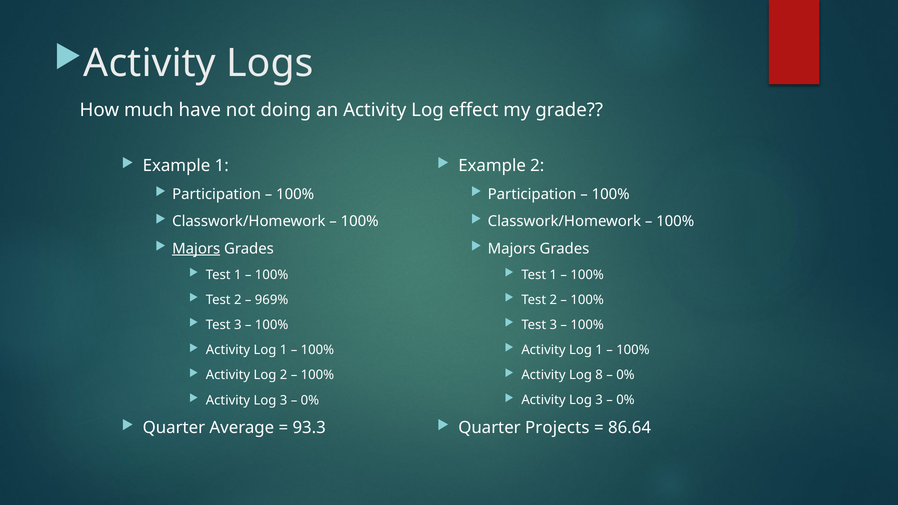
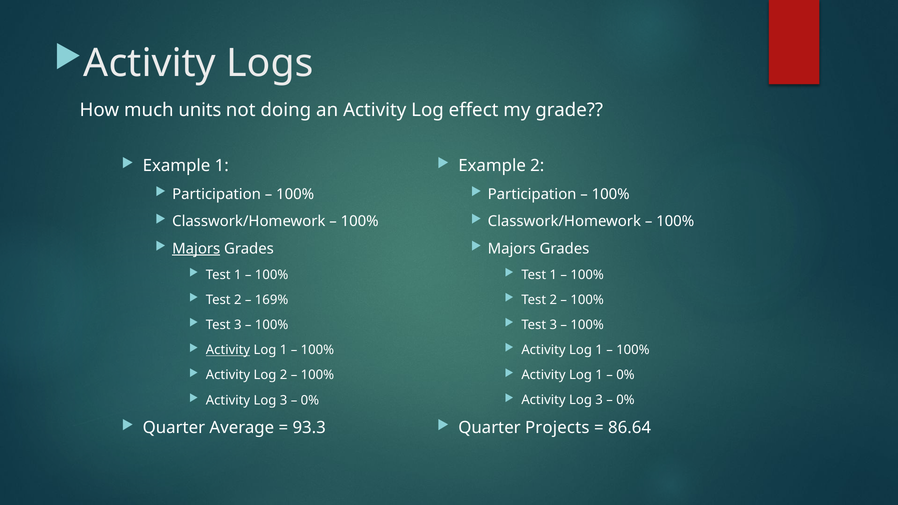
have: have -> units (200, 110)
969%: 969% -> 169% (272, 300)
Activity underline: none -> present (228, 350)
8: 8 -> 1 (599, 375)
